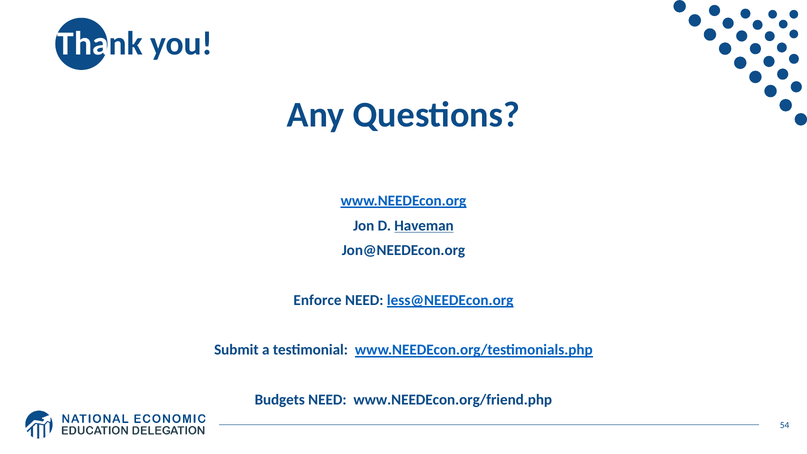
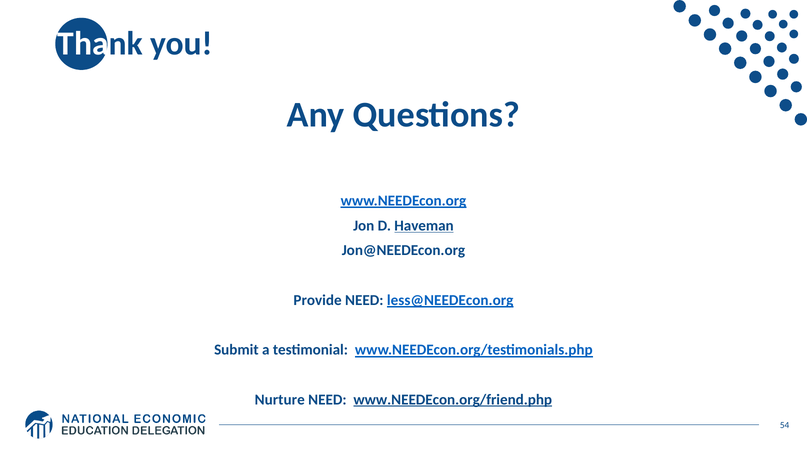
Enforce: Enforce -> Provide (318, 300)
Budgets: Budgets -> Nurture (280, 399)
www.NEEDEcon.org/friend.php underline: none -> present (453, 399)
